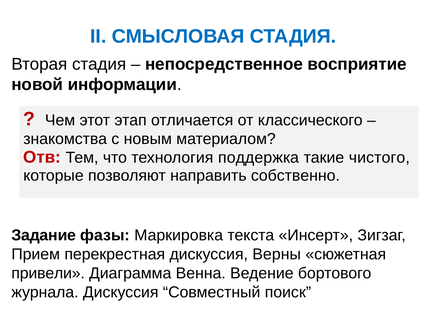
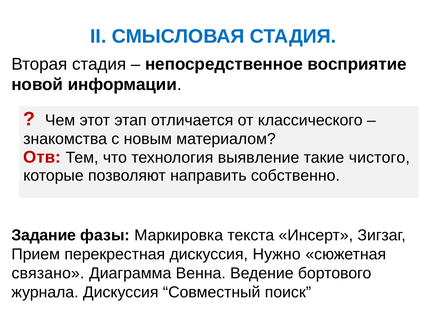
поддержка: поддержка -> выявление (259, 157)
Верны: Верны -> Нужно (277, 254)
привели: привели -> связано (48, 273)
